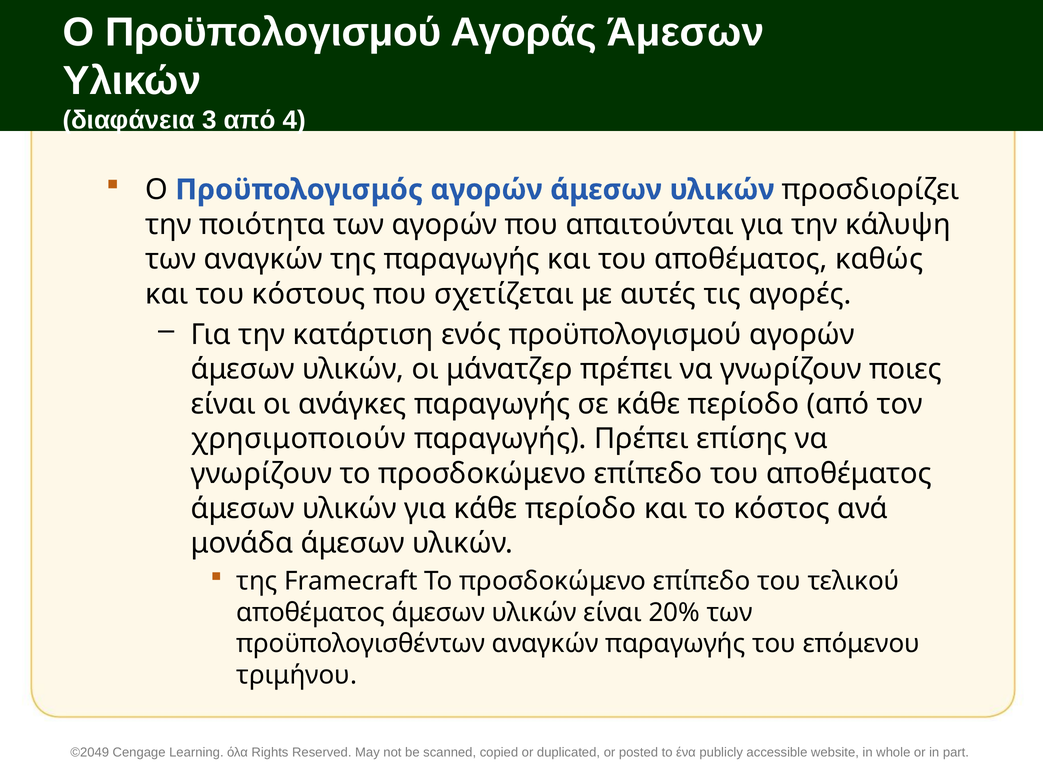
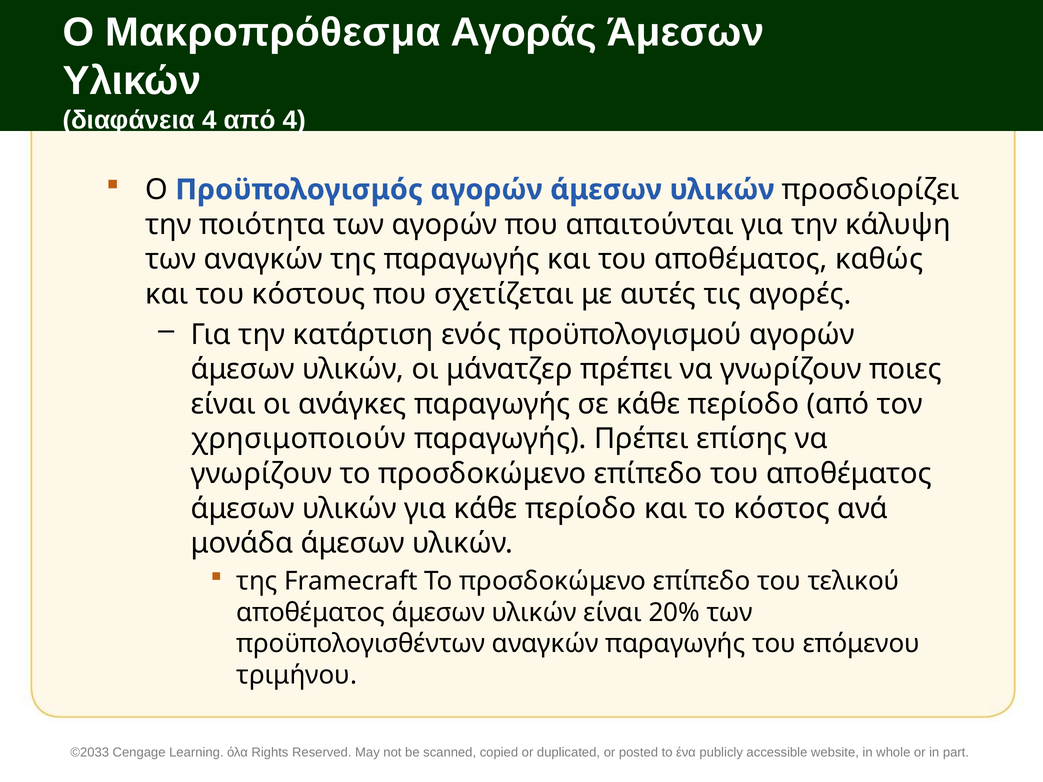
Ο Προϋπολογισμού: Προϋπολογισμού -> Μακροπρόθεσμα (273, 32)
διαφάνεια 3: 3 -> 4 (209, 120)
©2049: ©2049 -> ©2033 (90, 753)
